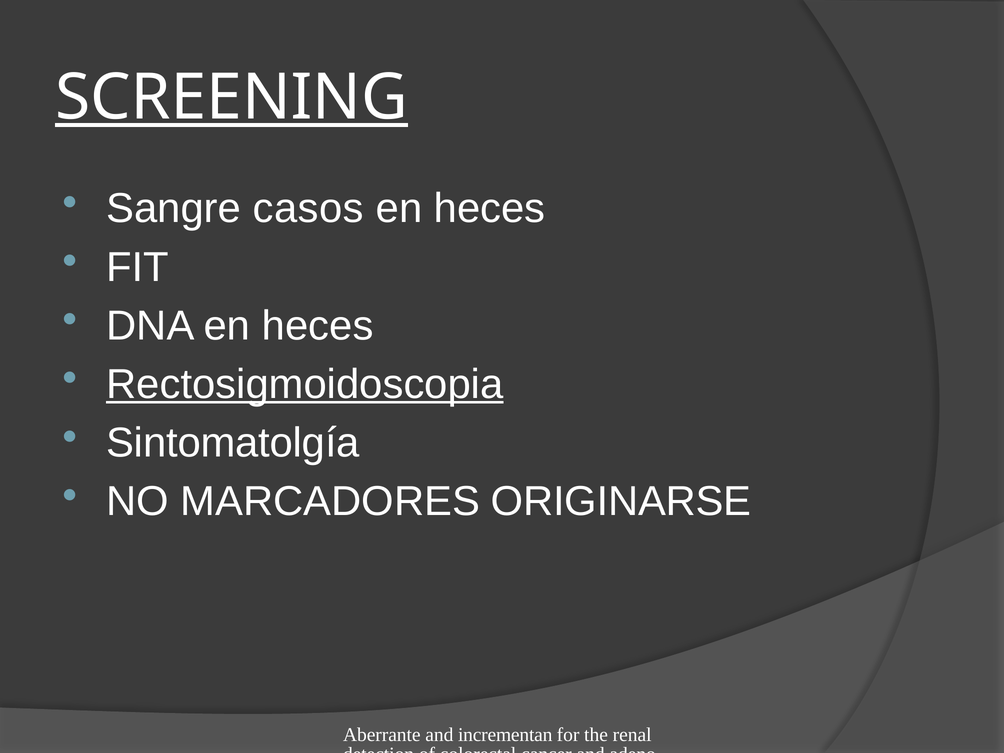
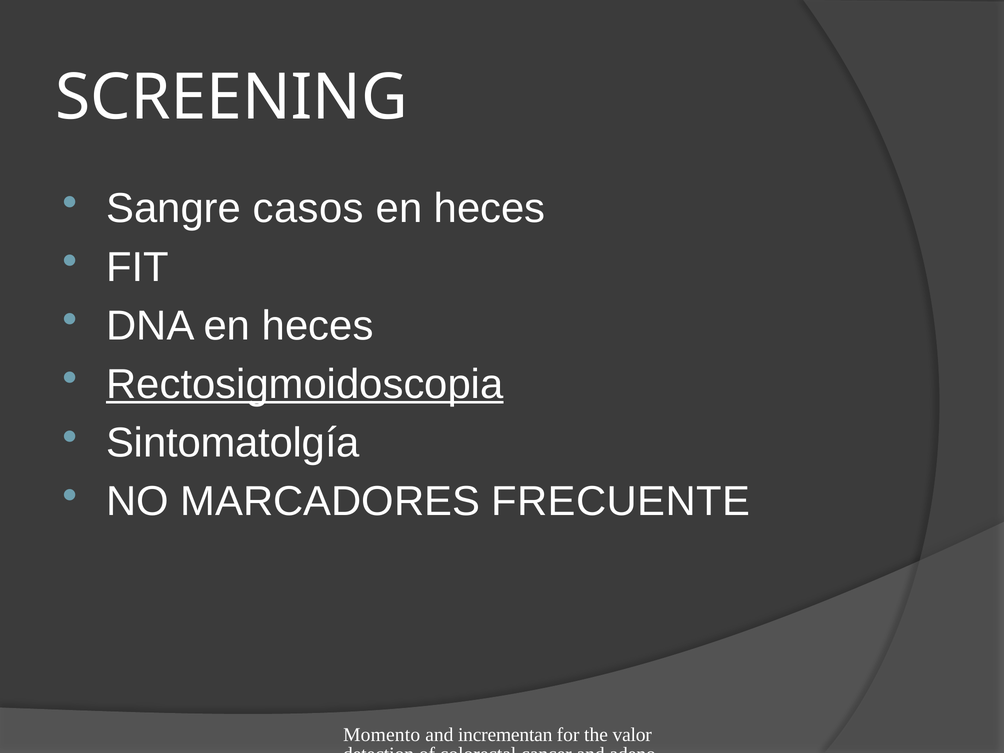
SCREENING underline: present -> none (232, 97)
ORIGINARSE: ORIGINARSE -> FRECUENTE (621, 502)
Aberrante: Aberrante -> Momento (382, 735)
renal: renal -> valor (632, 735)
